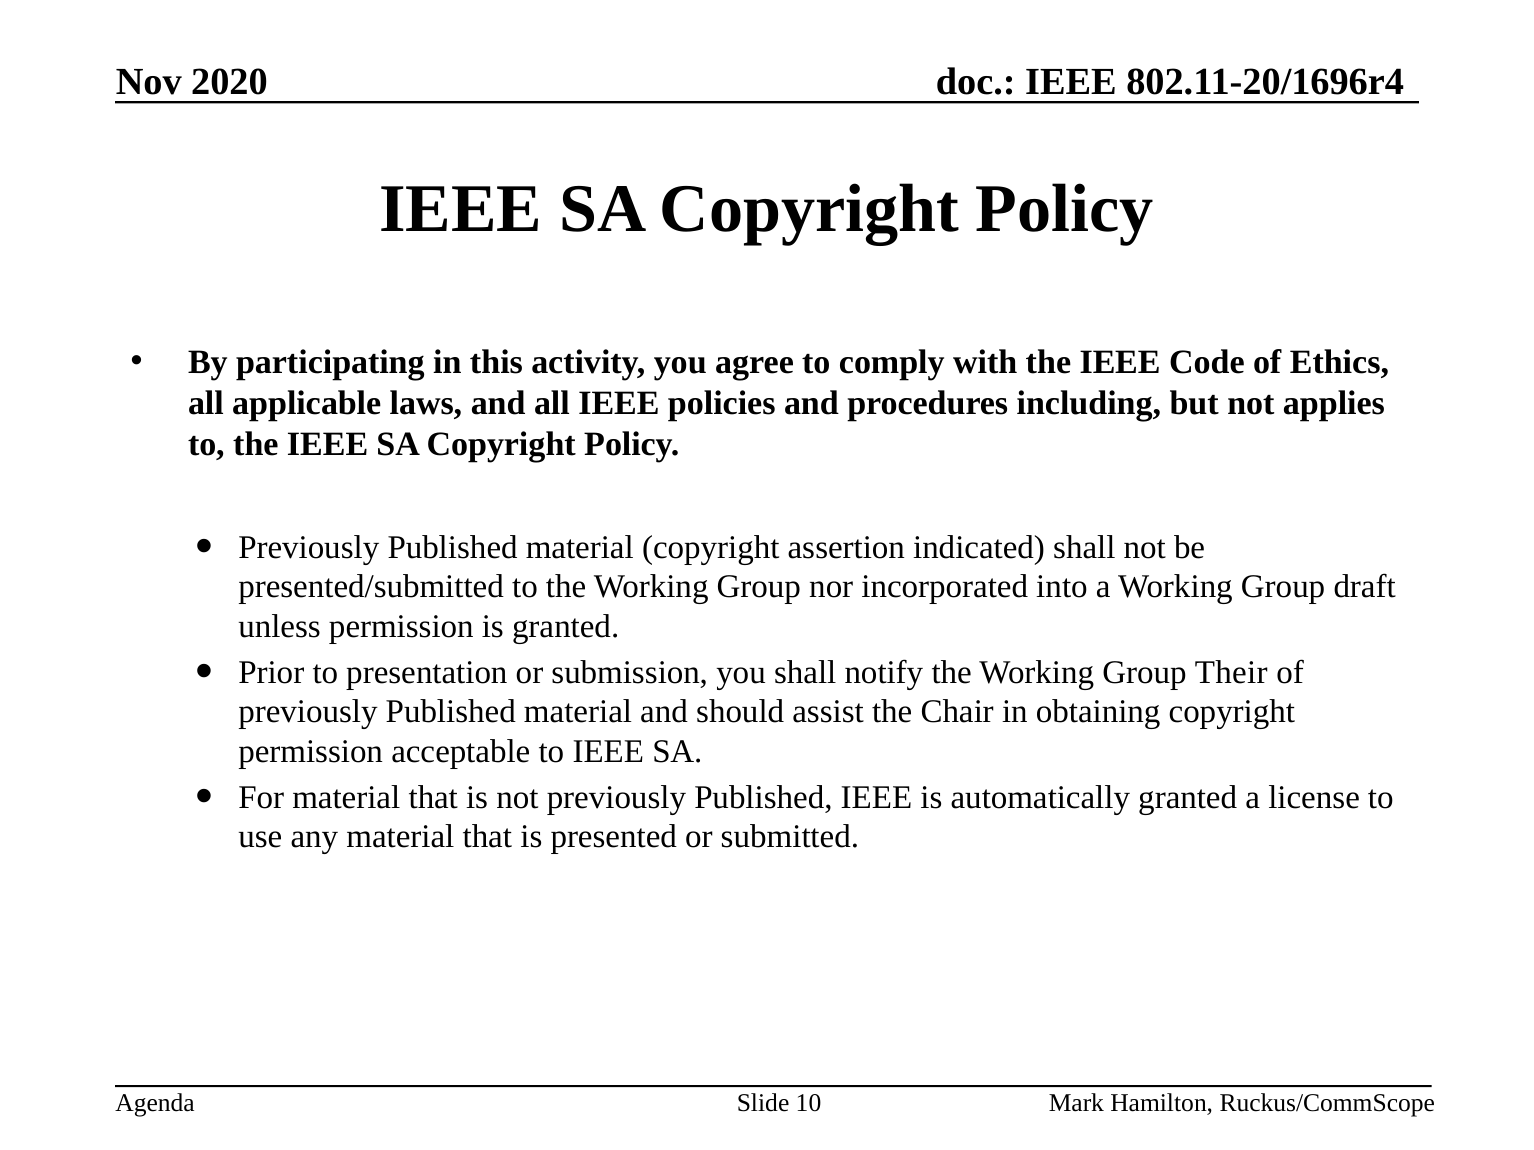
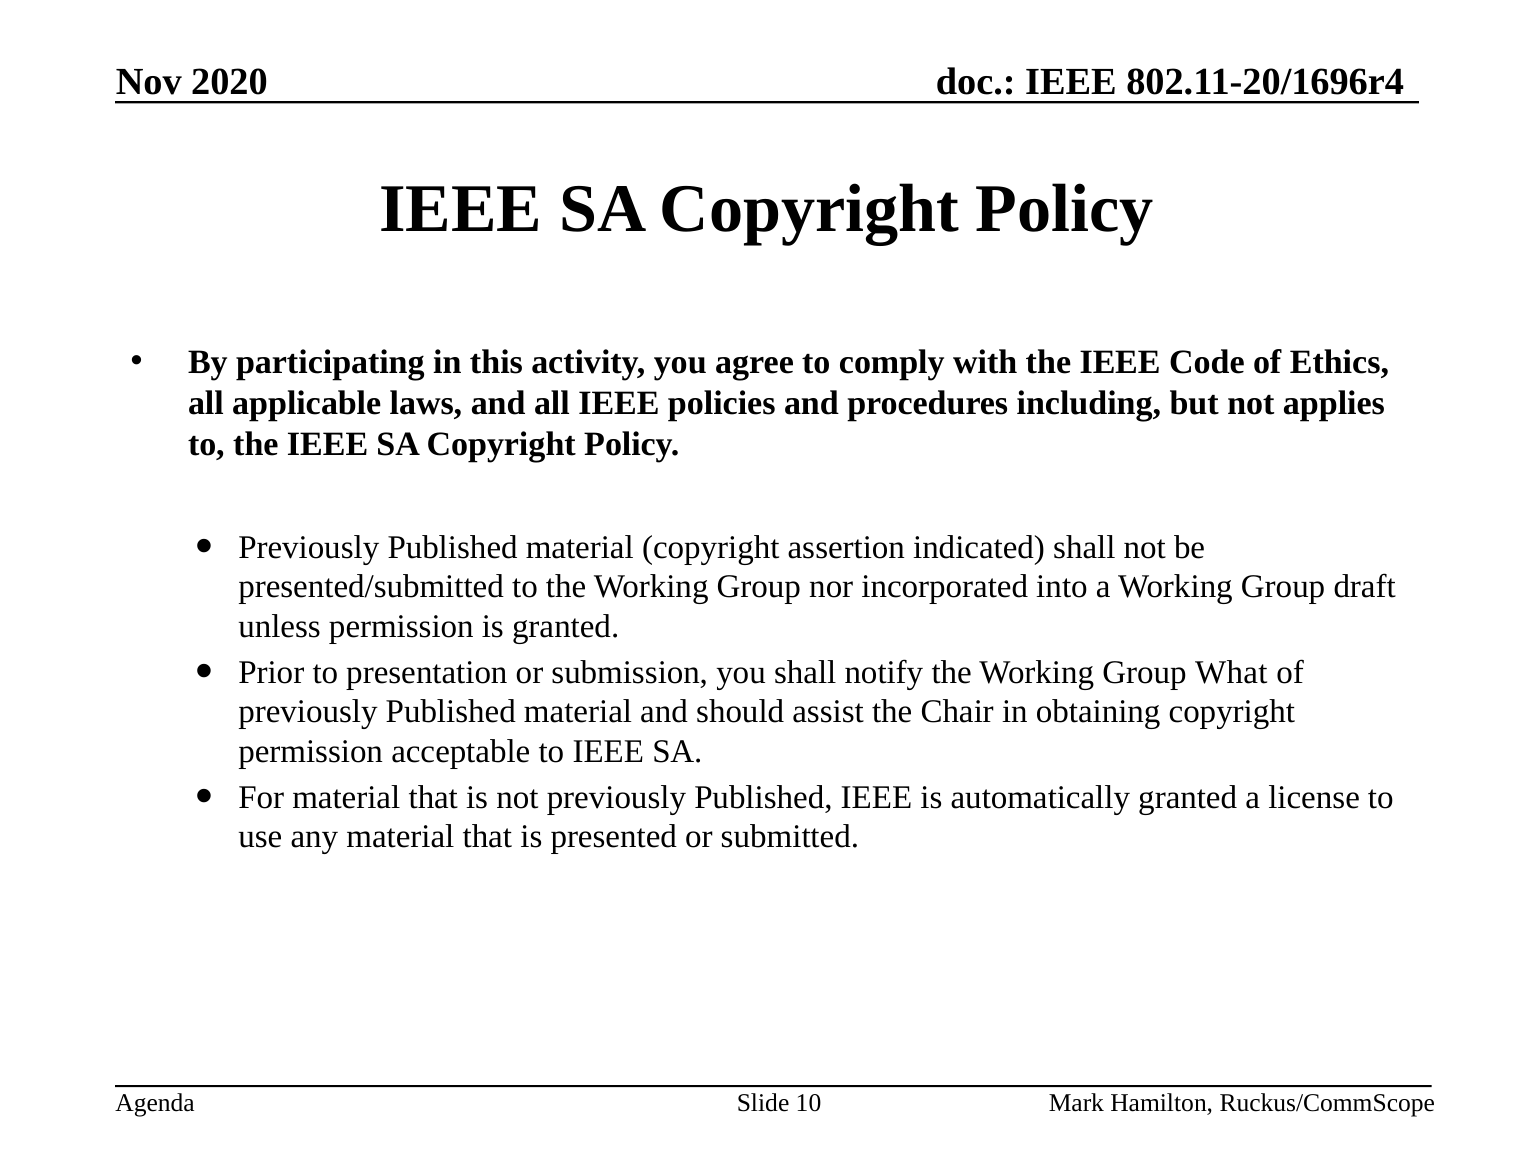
Their: Their -> What (1231, 673)
